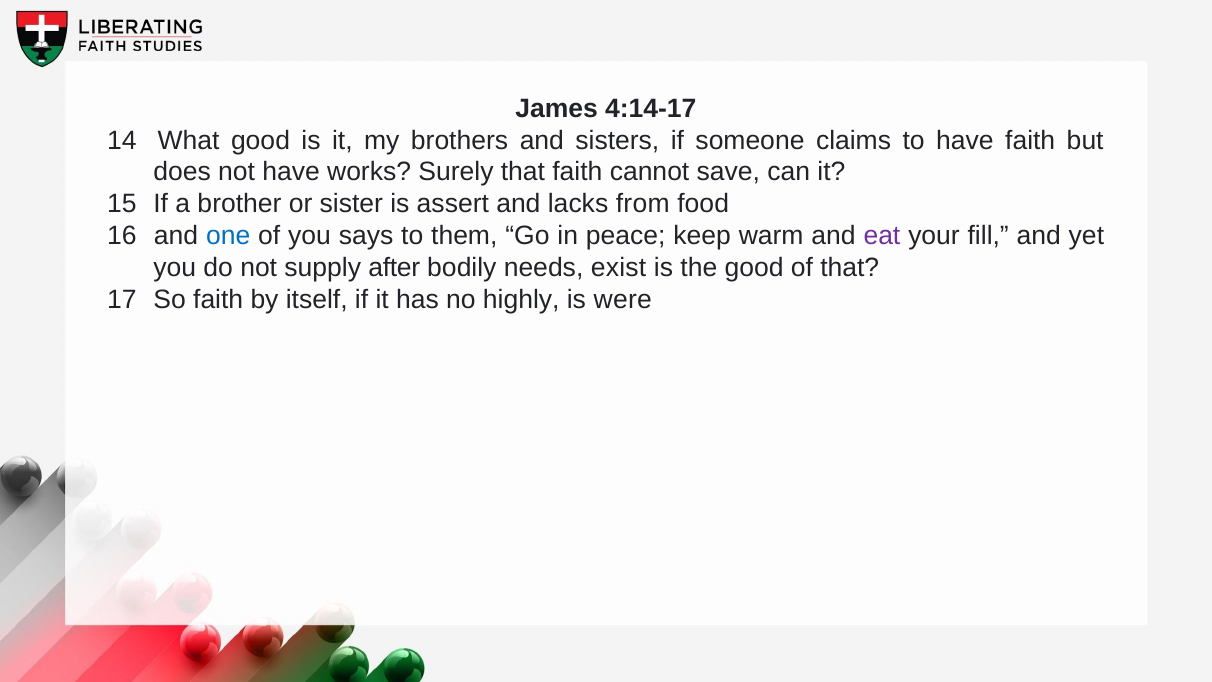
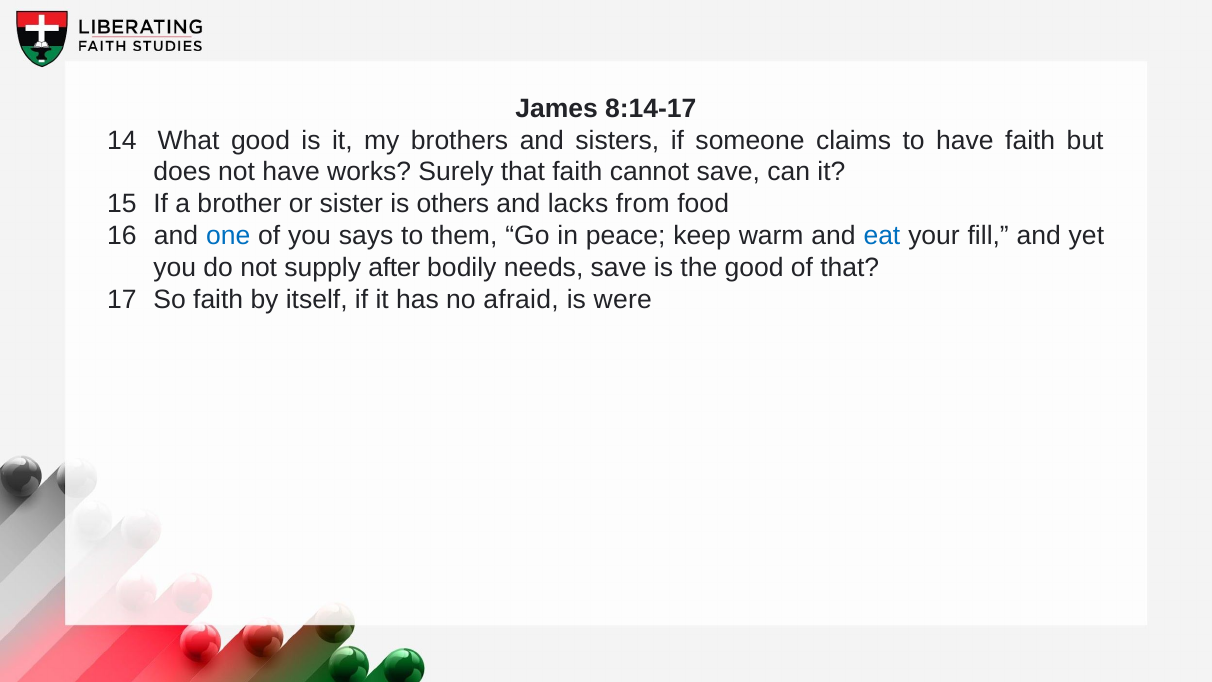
4:14-17: 4:14-17 -> 8:14-17 (651, 109)
assert: assert -> others (453, 204)
eat colour: purple -> blue (882, 236)
needs exist: exist -> save (619, 268)
highly: highly -> afraid (521, 299)
